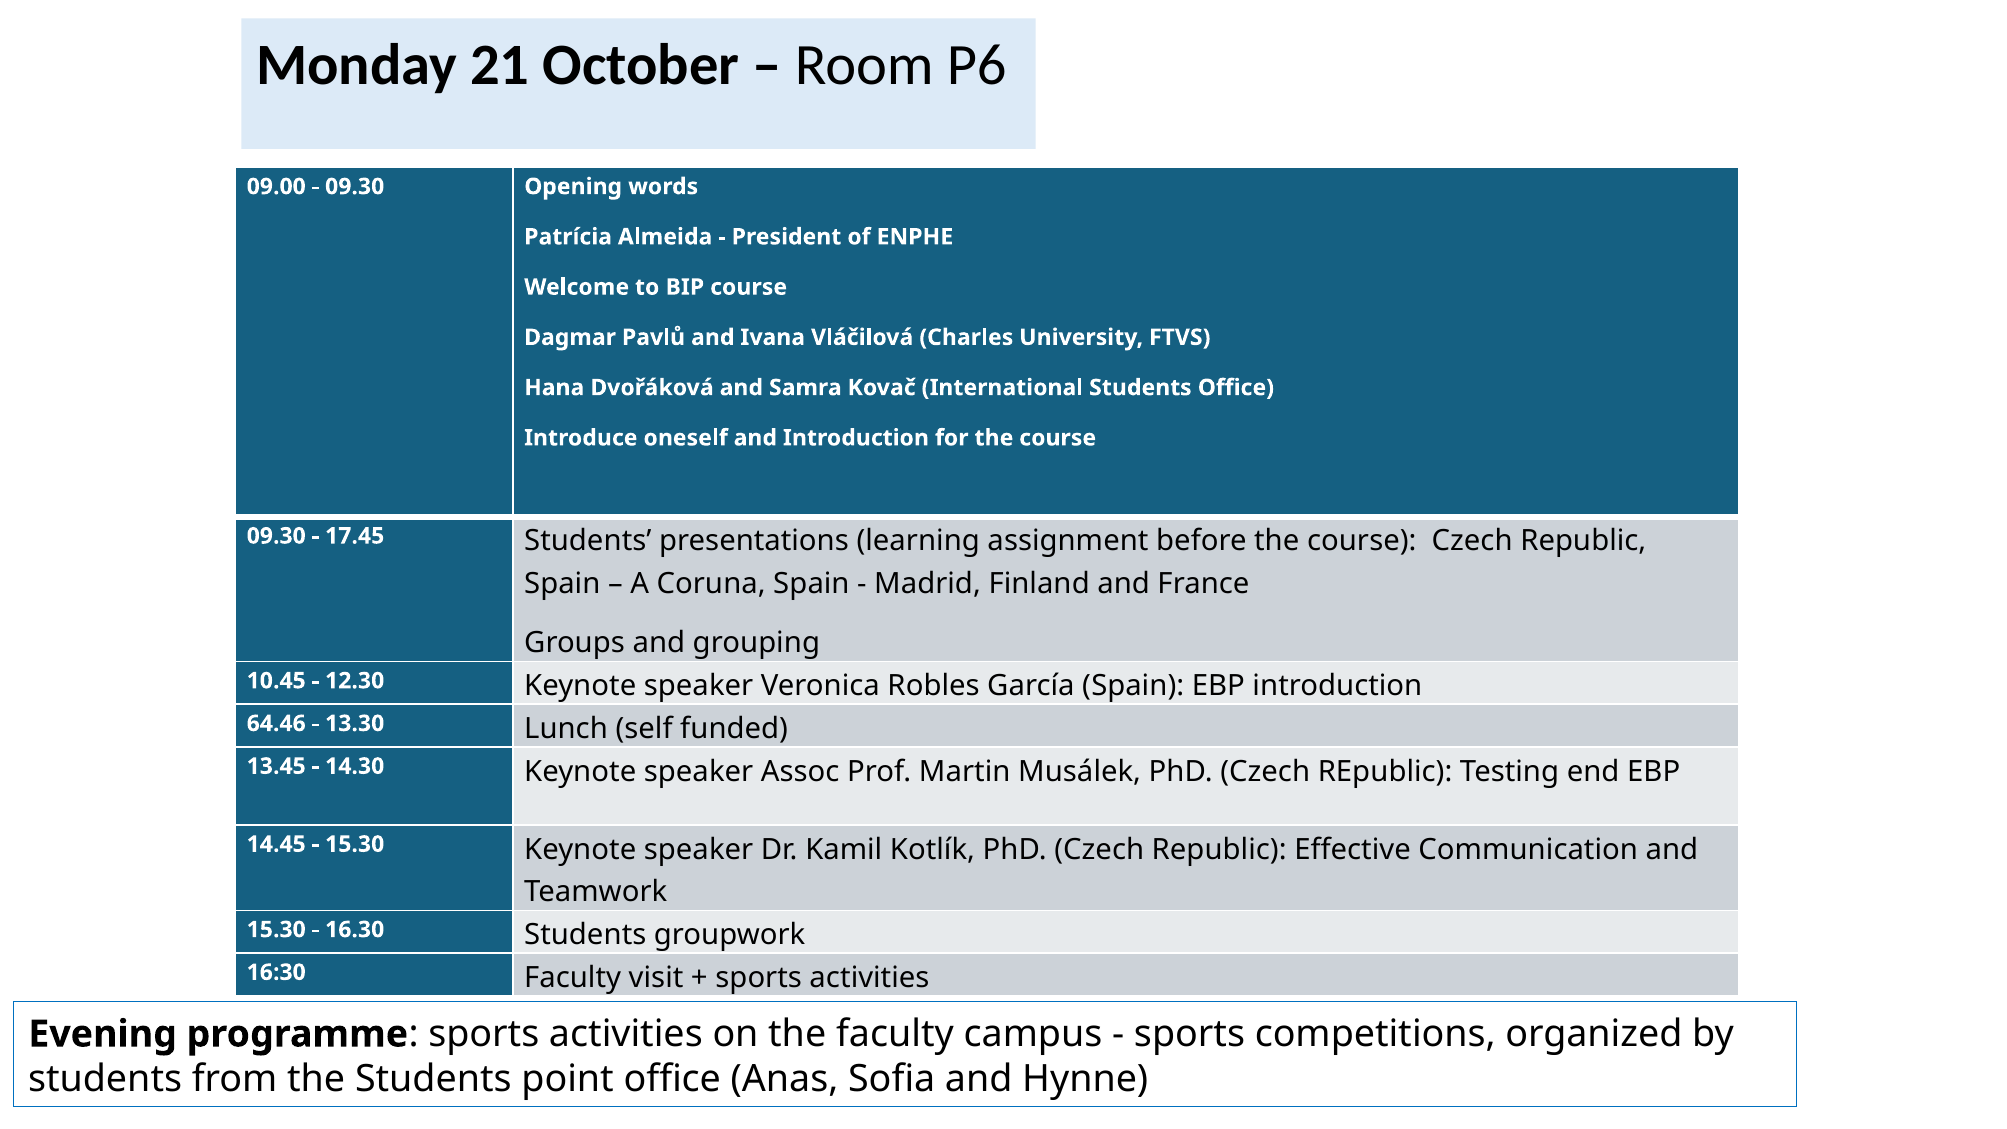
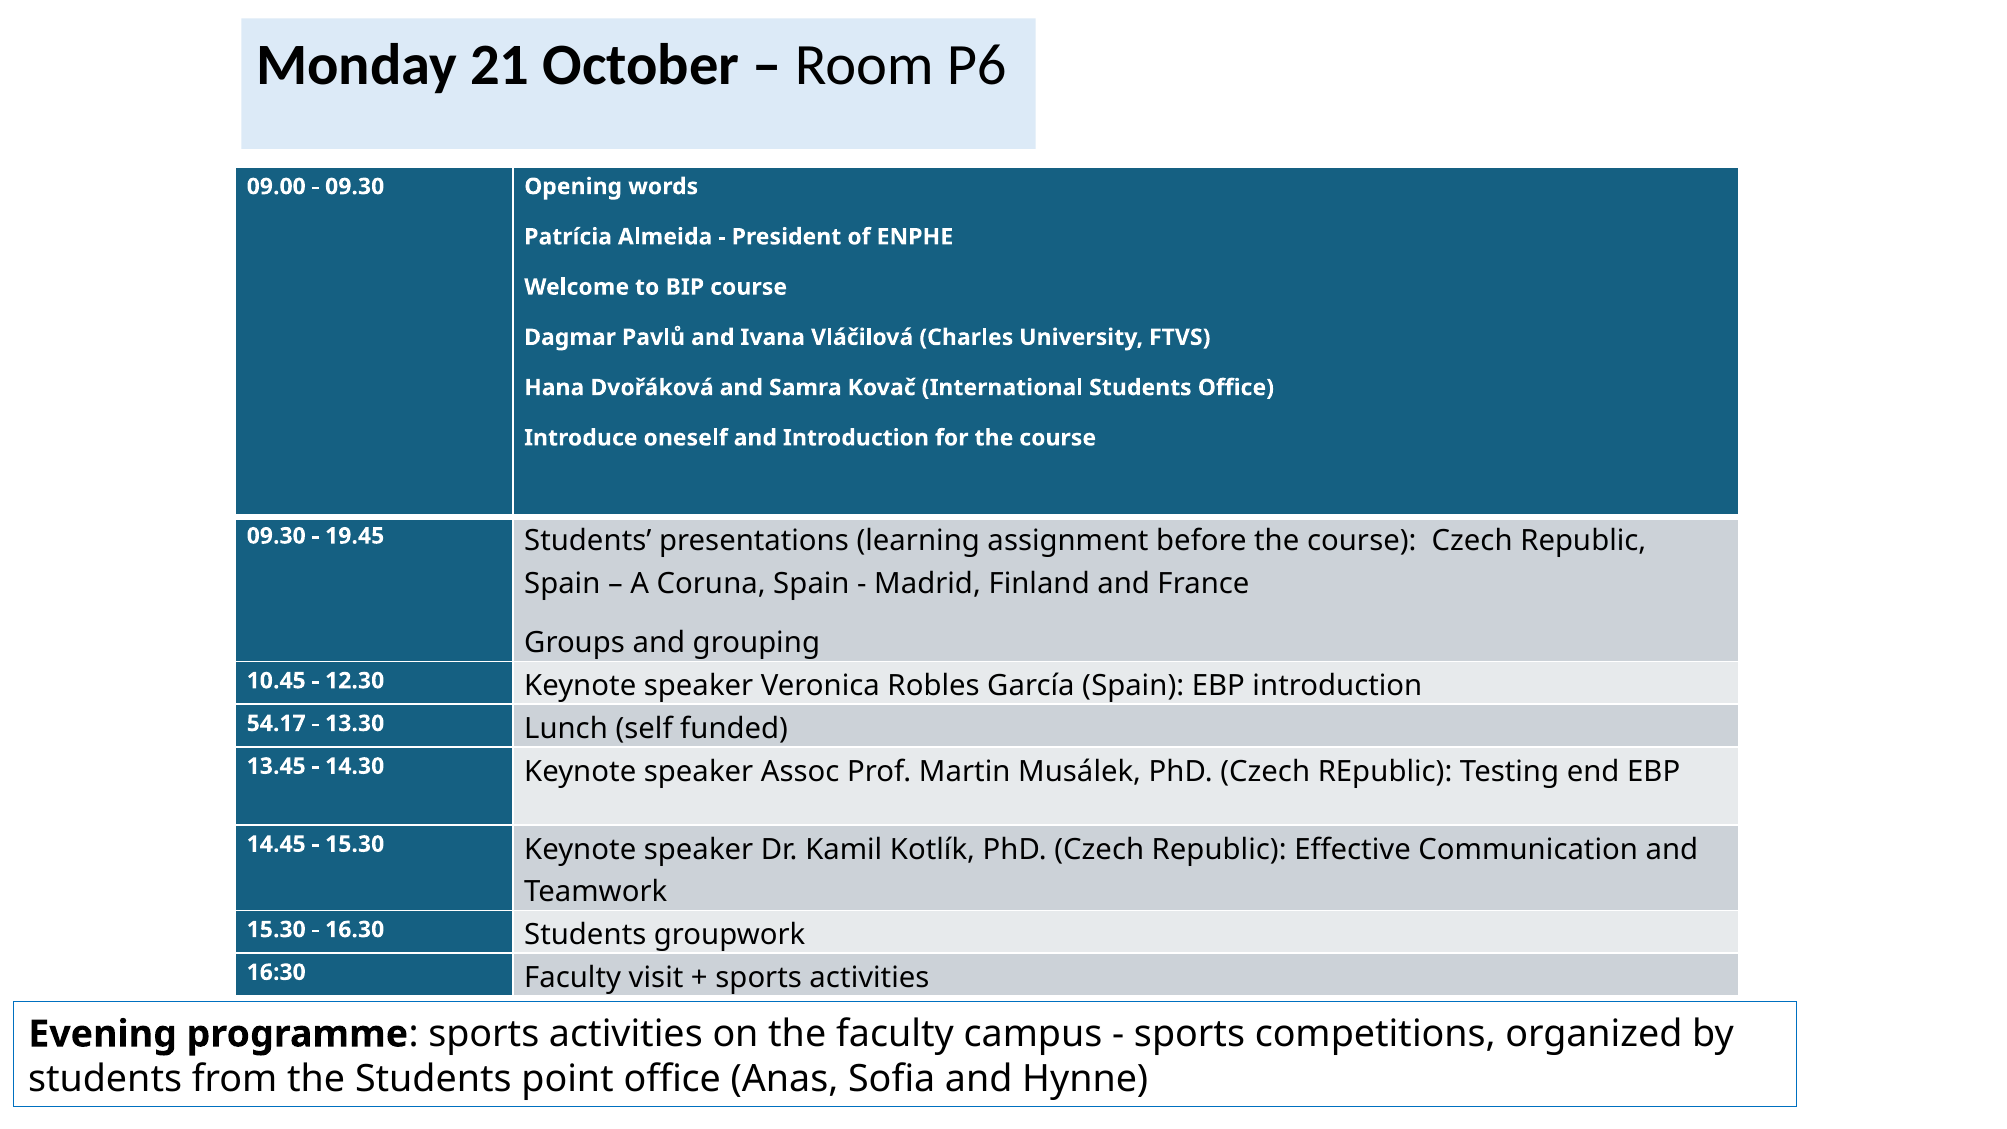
17.45: 17.45 -> 19.45 (355, 536)
64.46: 64.46 -> 54.17 (276, 723)
